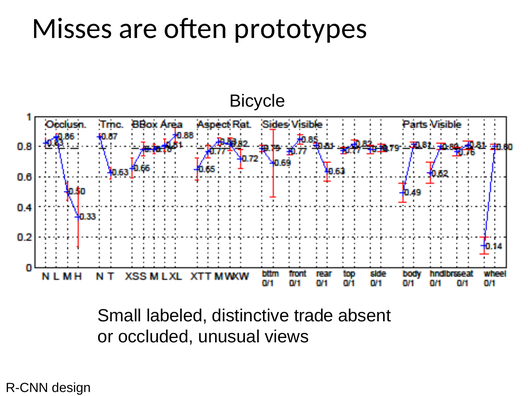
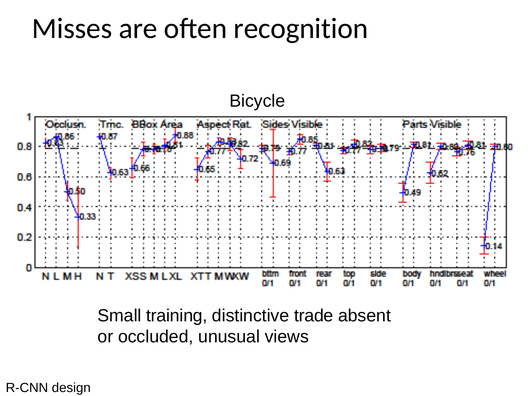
prototypes: prototypes -> recognition (301, 28)
labeled: labeled -> training (177, 316)
